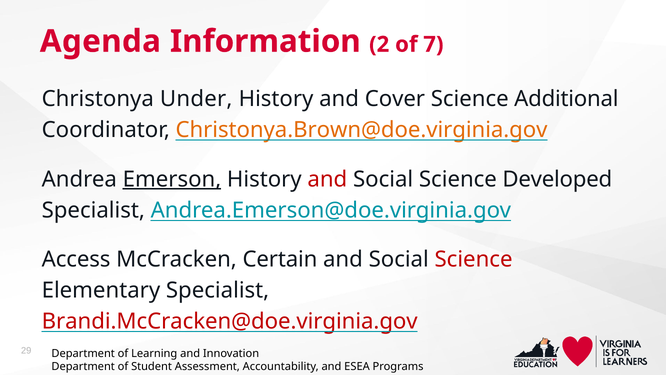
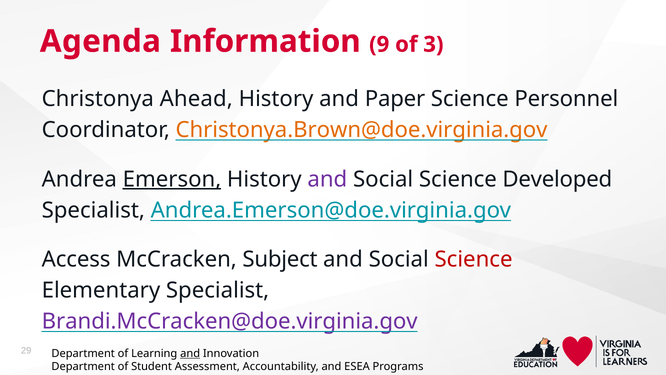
2: 2 -> 9 (379, 44)
7: 7 -> 3 (433, 44)
Under: Under -> Ahead (196, 99)
Cover: Cover -> Paper (395, 99)
Additional: Additional -> Personnel (566, 99)
and colour: red -> purple (327, 179)
Certain: Certain -> Subject (280, 259)
Brandi.McCracken@doe.virginia.gov colour: red -> purple (230, 321)
and underline: none -> present (190, 353)
